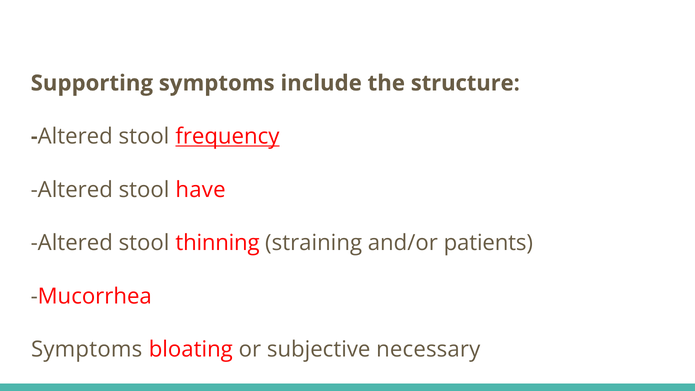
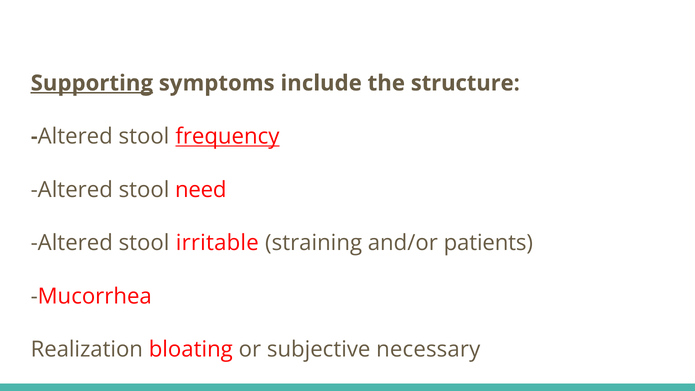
Supporting underline: none -> present (92, 83)
have: have -> need (201, 190)
thinning: thinning -> irritable (217, 243)
Symptoms: Symptoms -> Realization (87, 349)
